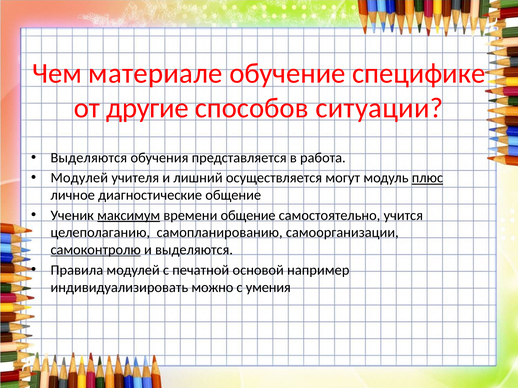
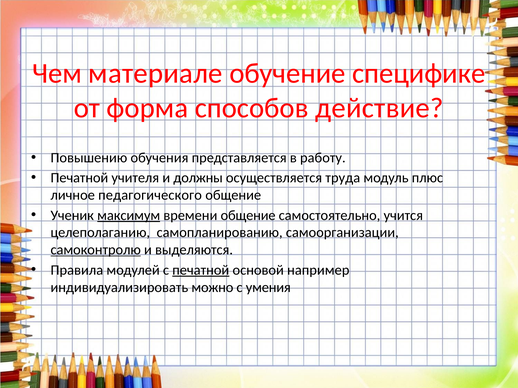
другие: другие -> форма (147, 108)
ситуации: ситуации -> действие (379, 108)
Выделяются: Выделяются -> Повышению (89, 158)
работа: работа -> работу (323, 158)
Модулей: Модулей -> Печатной (79, 178)
лишний: лишний -> должны (198, 178)
могут: могут -> труда (343, 178)
плюс underline: present -> none (427, 178)
диагностические: диагностические -> педагогического (150, 195)
печатной underline: none -> present (201, 270)
